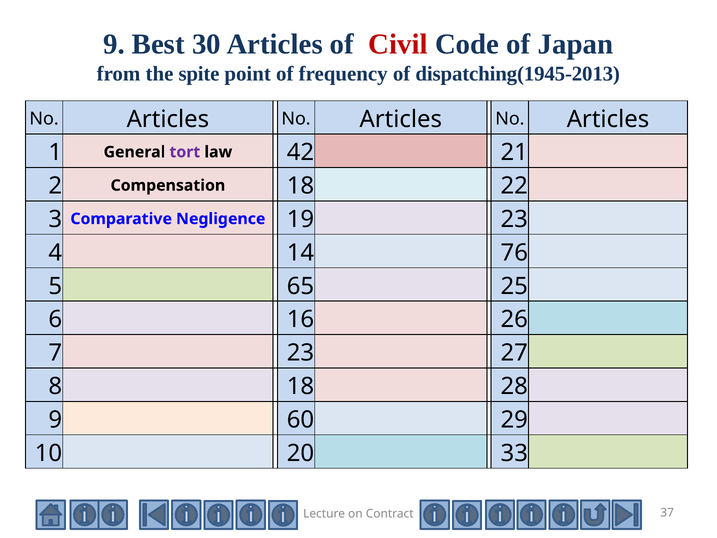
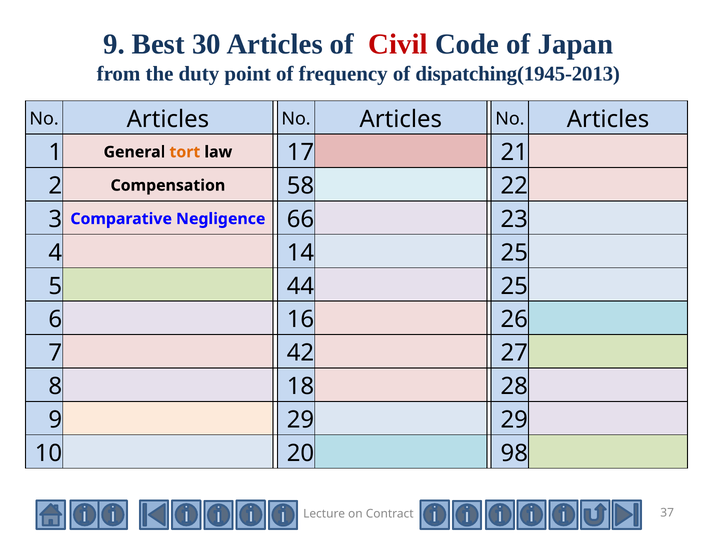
spite: spite -> duty (199, 74)
tort colour: purple -> orange (185, 152)
42: 42 -> 17 (300, 152)
Compensation 18: 18 -> 58 (300, 186)
19: 19 -> 66 (300, 219)
14 76: 76 -> 25 (514, 253)
65: 65 -> 44 (300, 286)
7 23: 23 -> 42 (300, 353)
9 60: 60 -> 29 (300, 420)
33: 33 -> 98 (514, 453)
